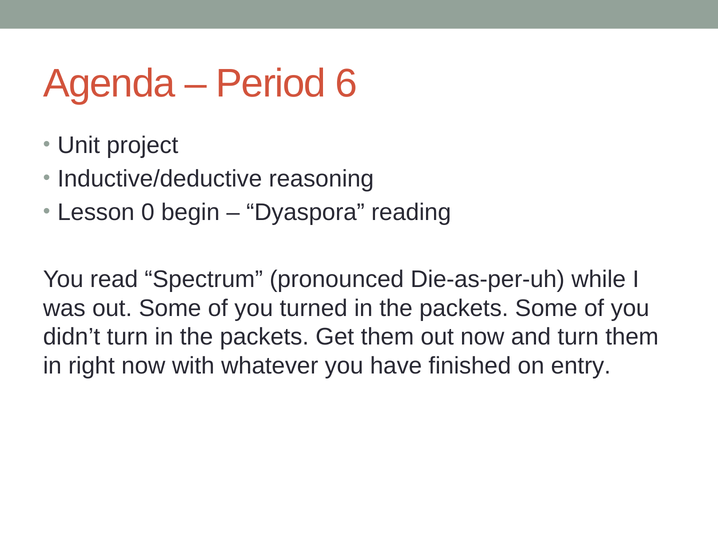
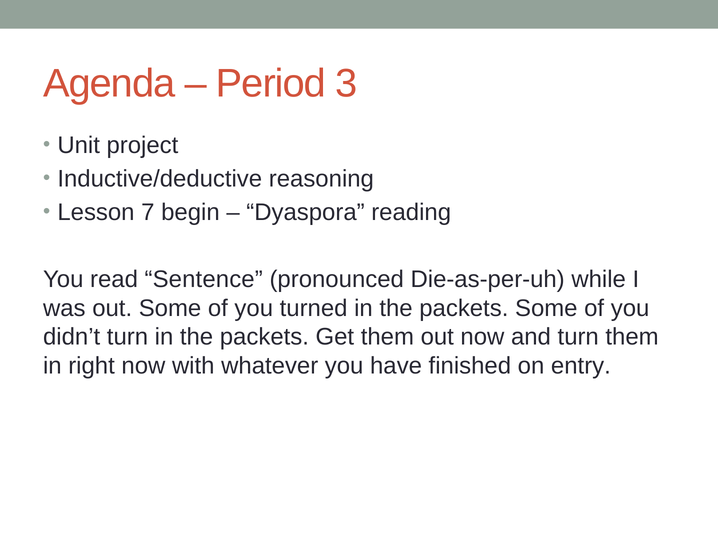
6: 6 -> 3 (346, 84)
0: 0 -> 7 (148, 212)
Spectrum: Spectrum -> Sentence (204, 279)
